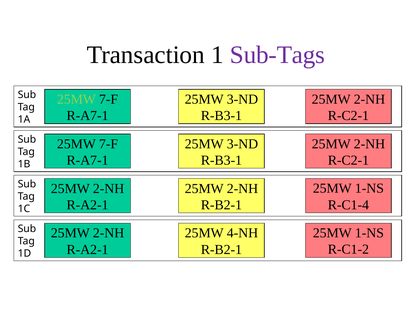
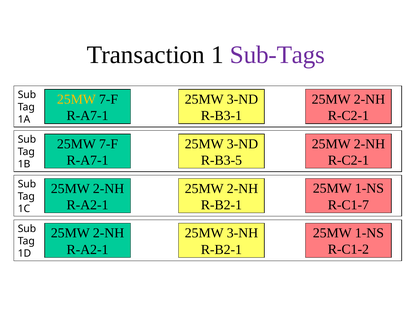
25MW colour: light green -> yellow (76, 99)
R-B3-1: R-B3-1 -> R-B3-5 (221, 160)
R-C1-4: R-C1-4 -> R-C1-7 (348, 205)
4-NH: 4-NH -> 3-NH (242, 233)
